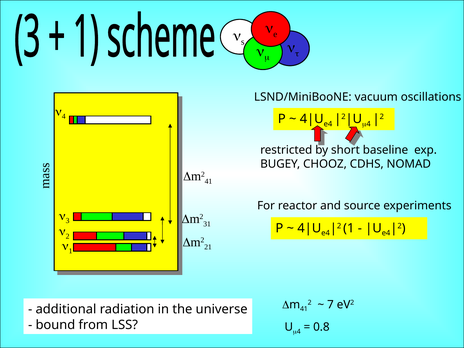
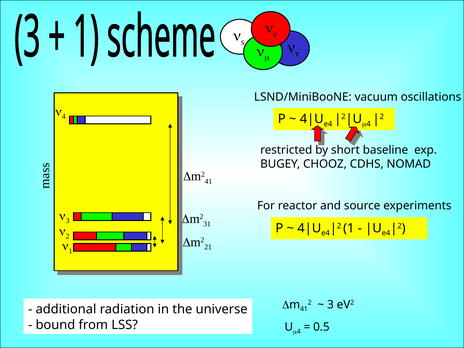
7: 7 -> 3 (330, 305)
0.8: 0.8 -> 0.5 (321, 327)
